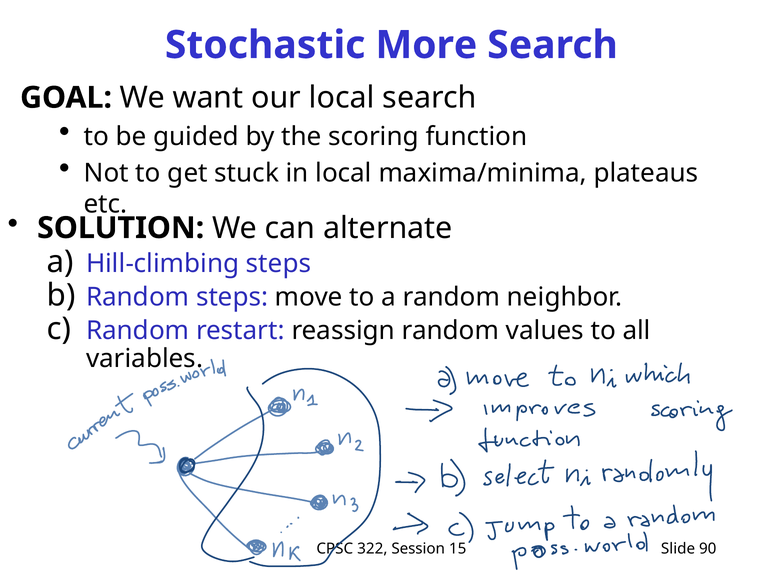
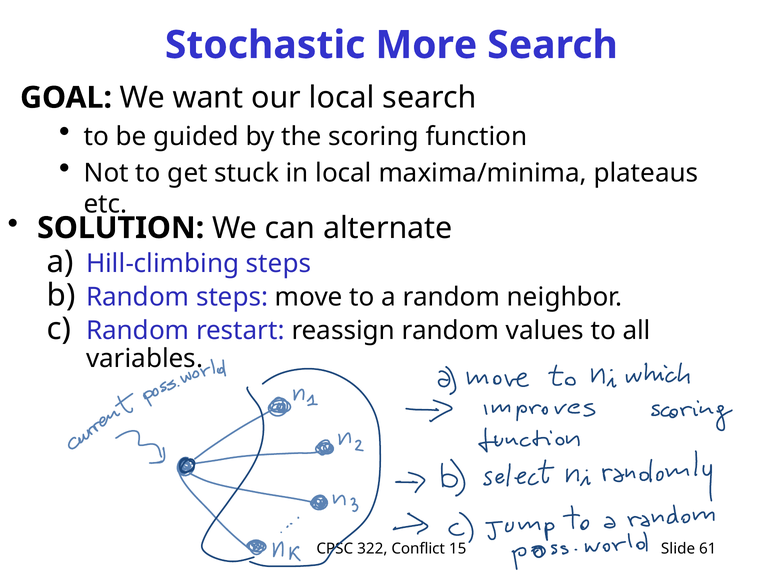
Session: Session -> Conflict (418, 549)
90: 90 -> 61 (708, 549)
